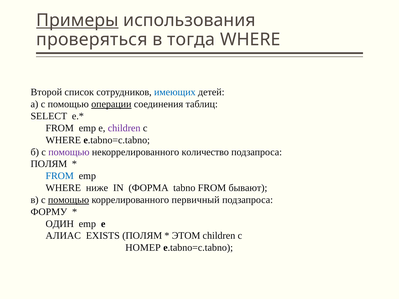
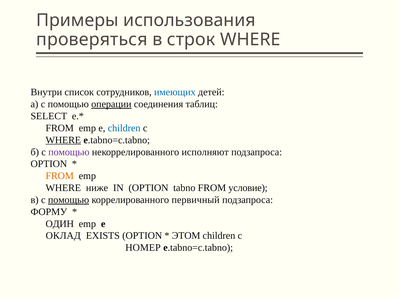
Примеры underline: present -> none (77, 20)
тогда: тогда -> строк (191, 39)
Второй: Второй -> Внутри (46, 92)
children colour: purple -> blue (124, 128)
WHERE underline: none -> present (63, 140)
количество: количество -> исполняют (205, 152)
ПОЛЯМ: ПОЛЯМ -> OPTION (49, 164)
FROM colour: blue -> orange (60, 176)
IN ФОРМА: ФОРМА -> OPTION (149, 188)
бывают: бывают -> условие (248, 188)
АЛИАС: АЛИАС -> ОКЛАД (63, 236)
EXISTS ПОЛЯМ: ПОЛЯМ -> OPTION (142, 236)
